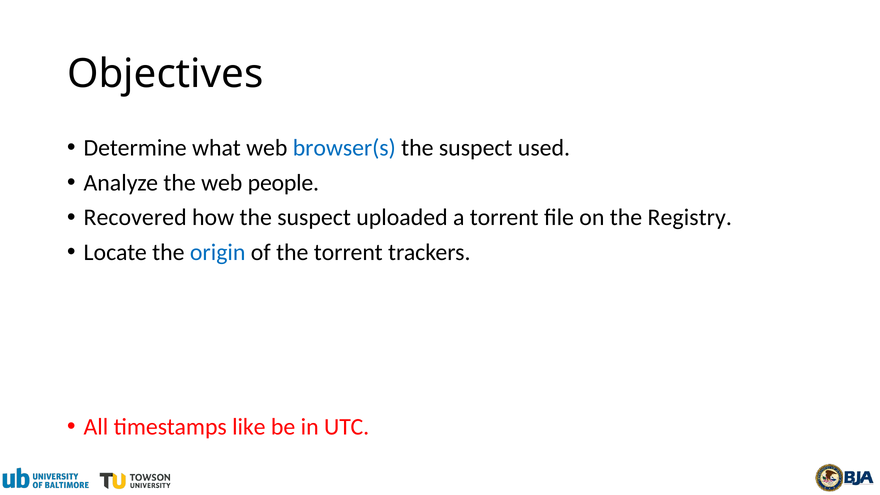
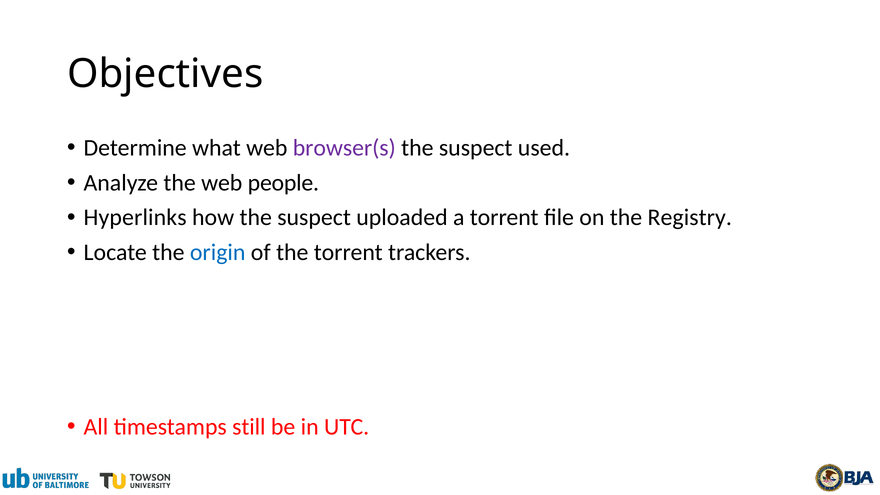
browser(s colour: blue -> purple (344, 148)
Recovered: Recovered -> Hyperlinks (135, 218)
like: like -> still (249, 427)
